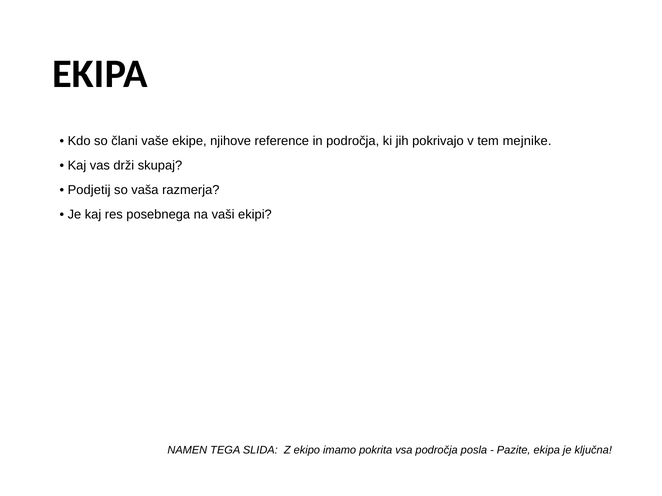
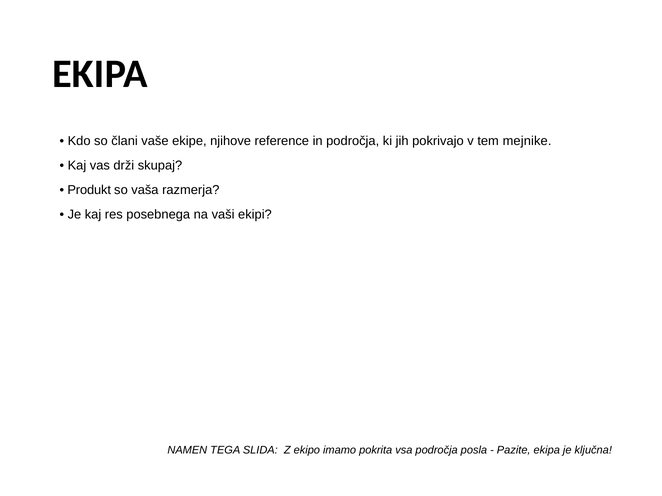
Podjetij: Podjetij -> Produkt (89, 190)
